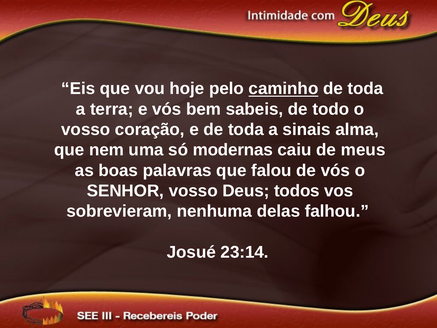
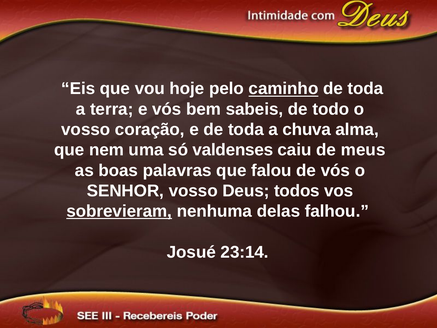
sinais: sinais -> chuva (307, 129)
modernas: modernas -> valdenses (233, 150)
sobrevieram underline: none -> present (119, 211)
